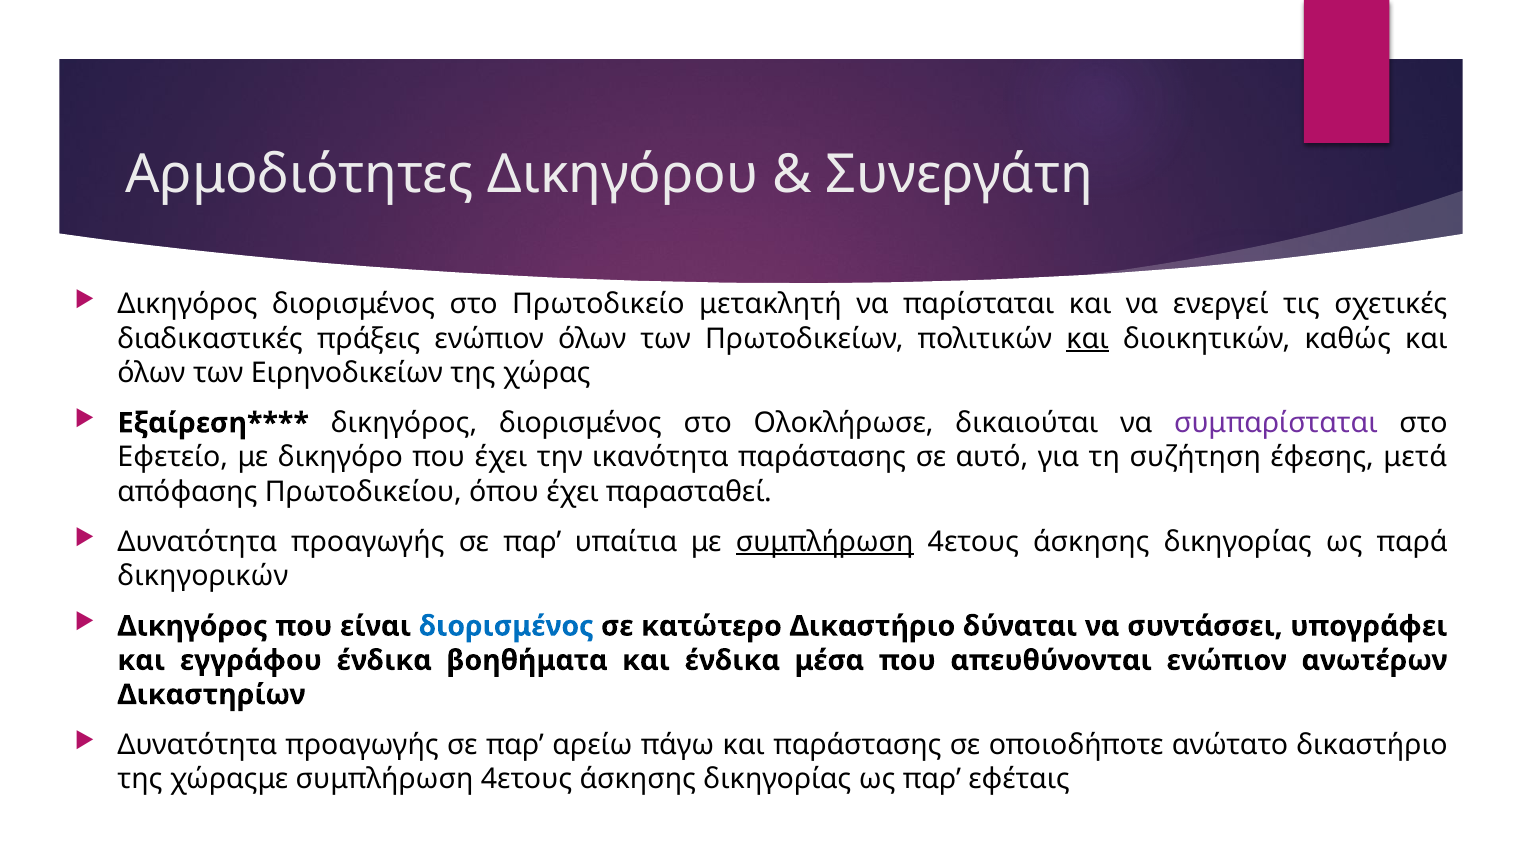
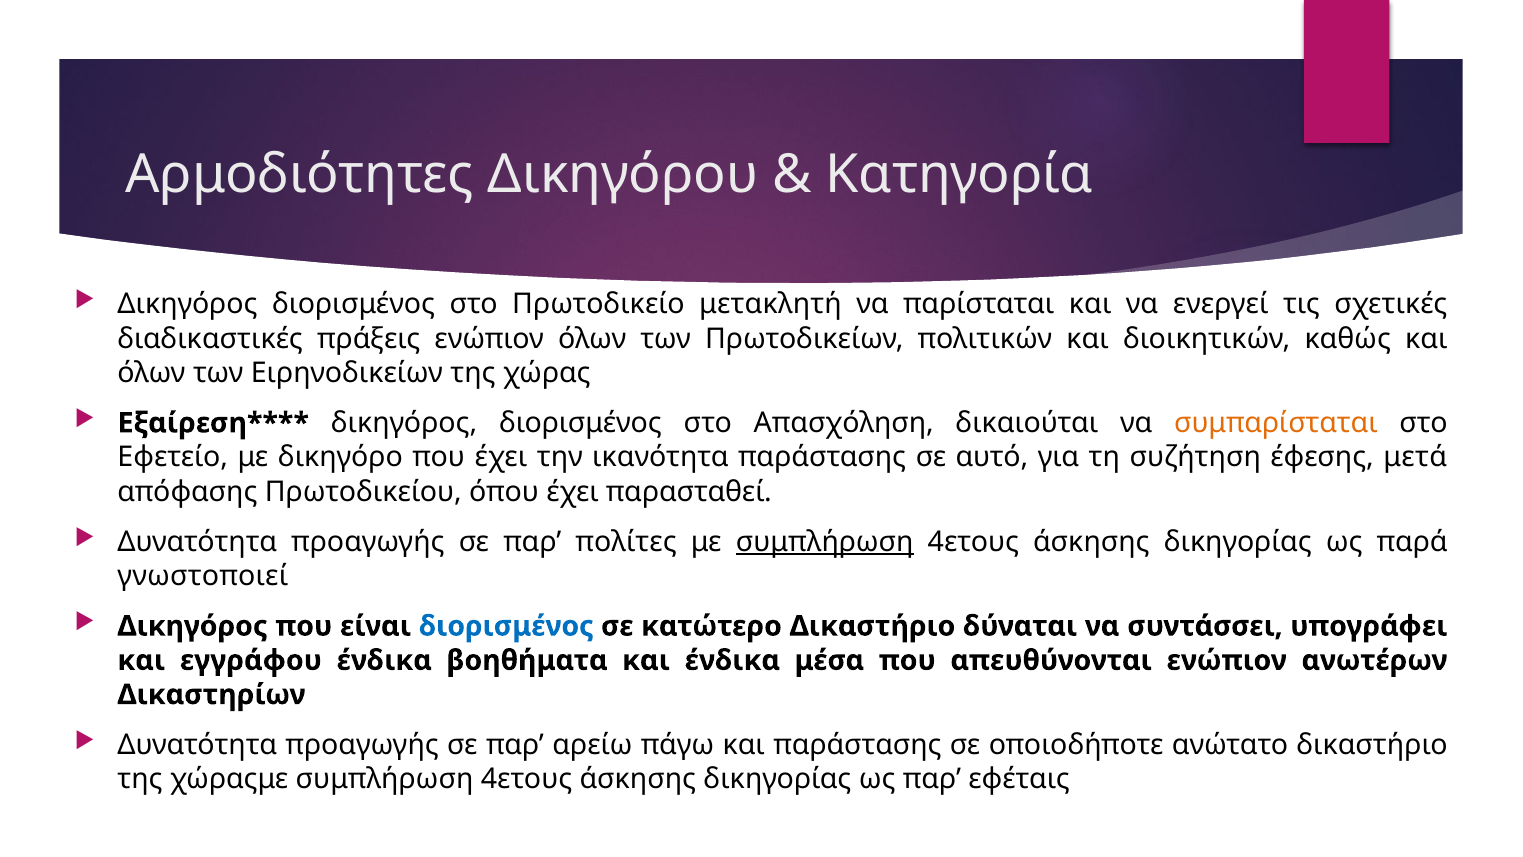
Συνεργάτη: Συνεργάτη -> Κατηγορία (960, 175)
και underline: present -> none (1088, 338)
Ολοκλήρωσε: Ολοκλήρωσε -> Απασχόληση (844, 423)
συμπαρίσταται colour: purple -> orange (1276, 423)
υπαίτια: υπαίτια -> πολίτες (626, 542)
δικηγορικών: δικηγορικών -> γνωστοποιεί (203, 576)
